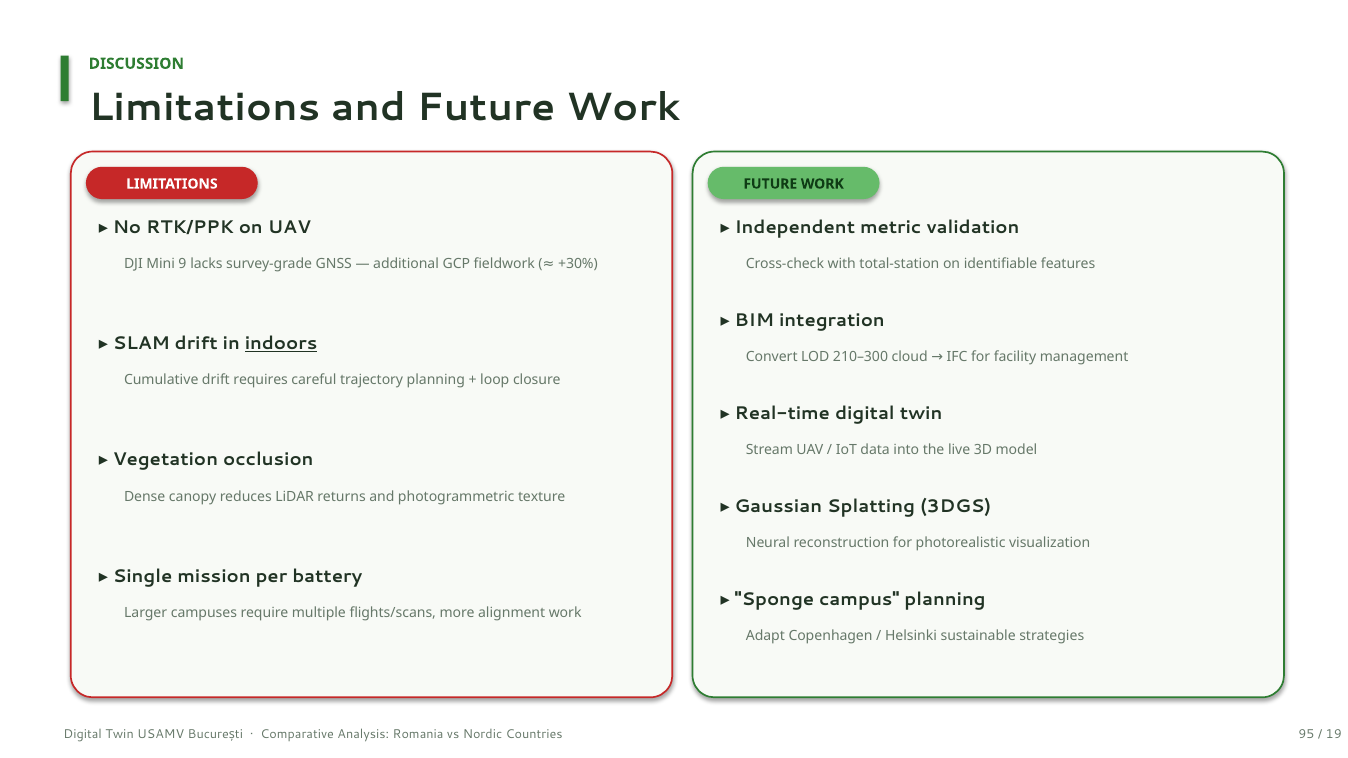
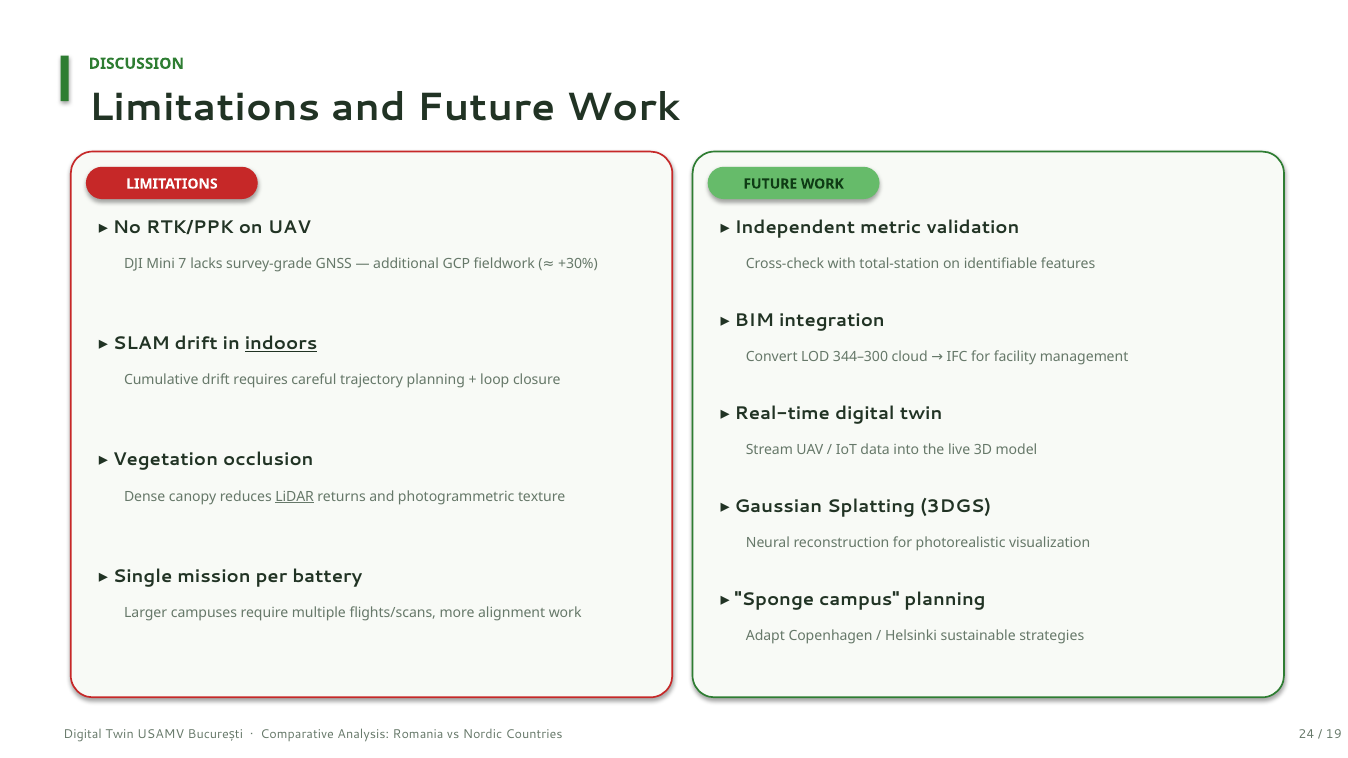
9: 9 -> 7 (183, 264)
210–300: 210–300 -> 344–300 (861, 357)
LiDAR underline: none -> present (295, 497)
95: 95 -> 24 (1306, 734)
